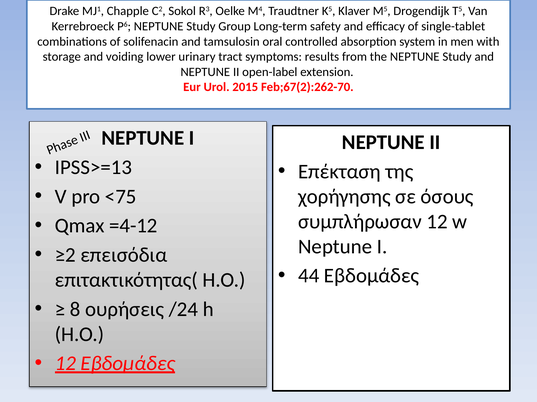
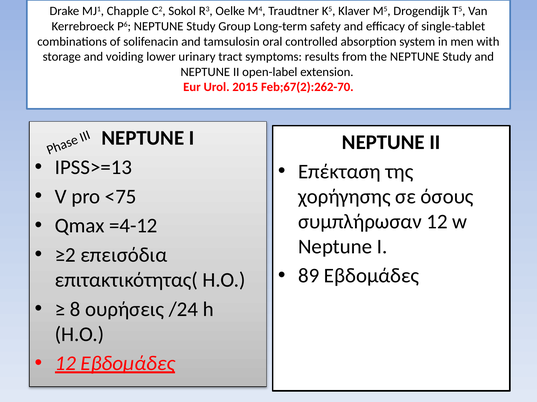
44: 44 -> 89 (309, 276)
